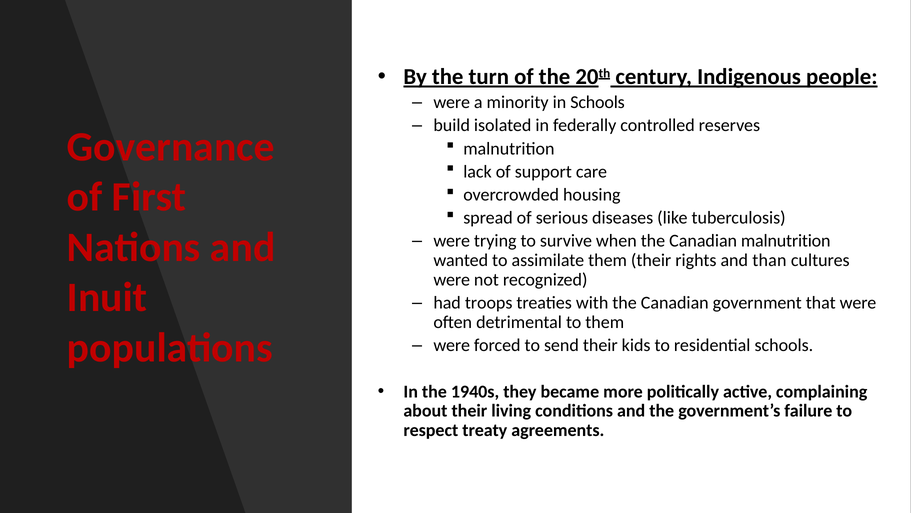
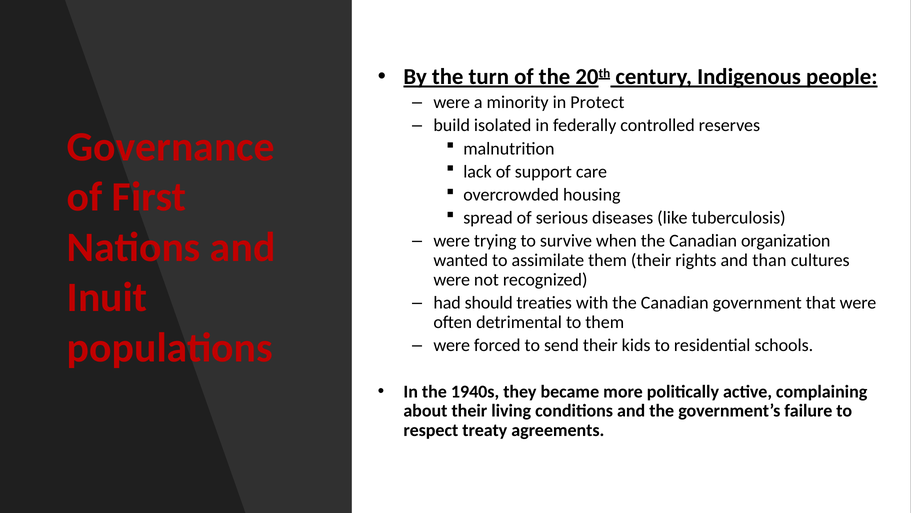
in Schools: Schools -> Protect (597, 102)
Canadian malnutrition: malnutrition -> organization (786, 241)
troops: troops -> should (489, 303)
